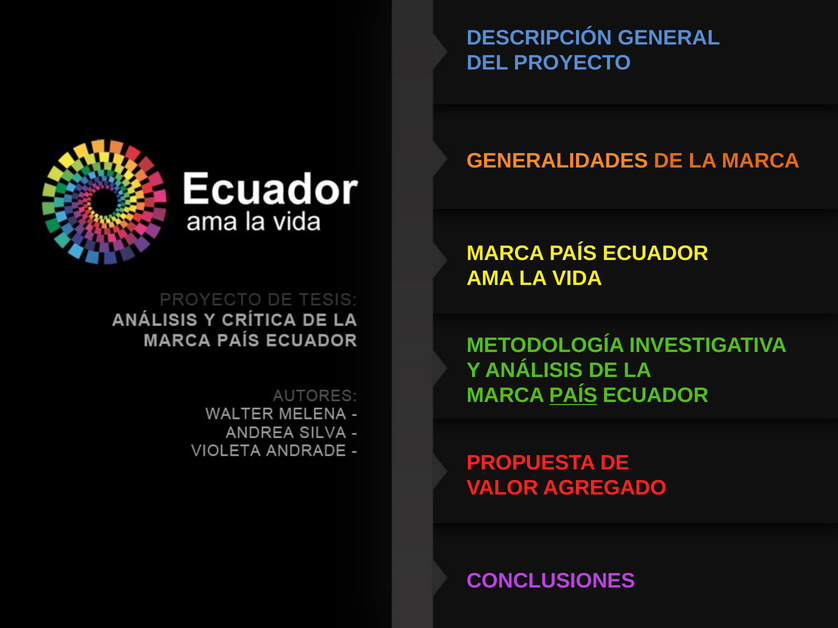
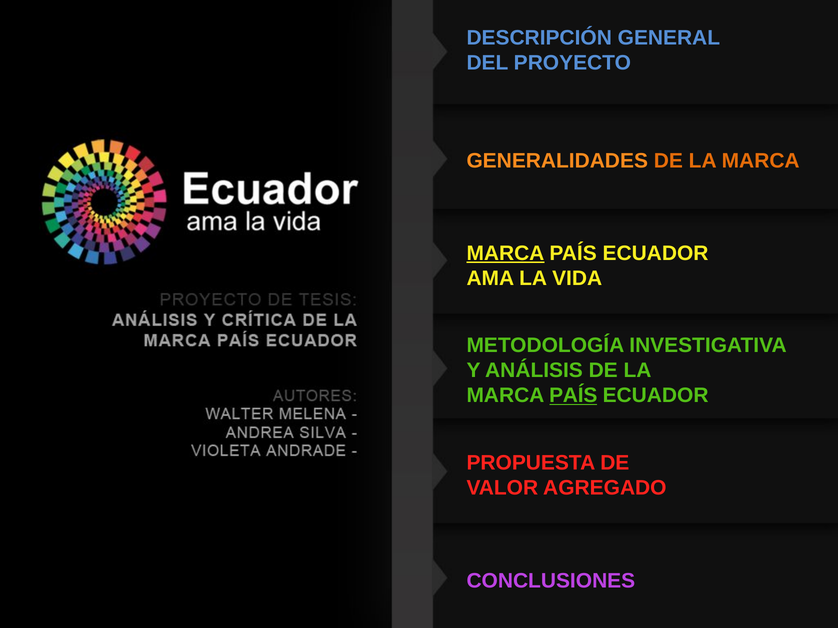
MARCA underline: none -> present (505, 253)
